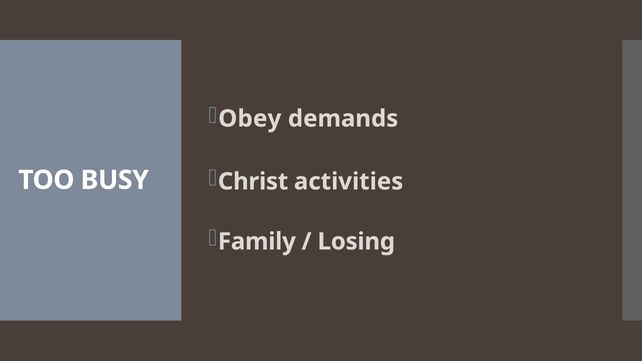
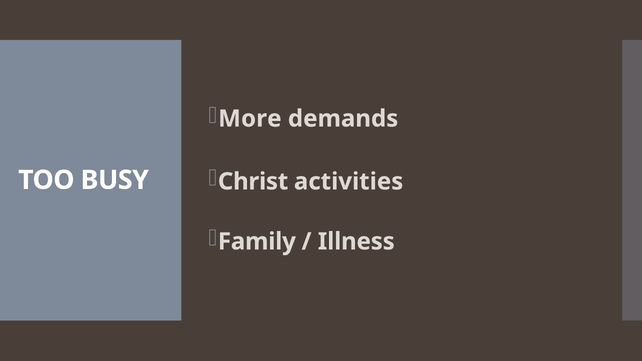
Obey: Obey -> More (250, 119)
Losing: Losing -> Illness (356, 242)
